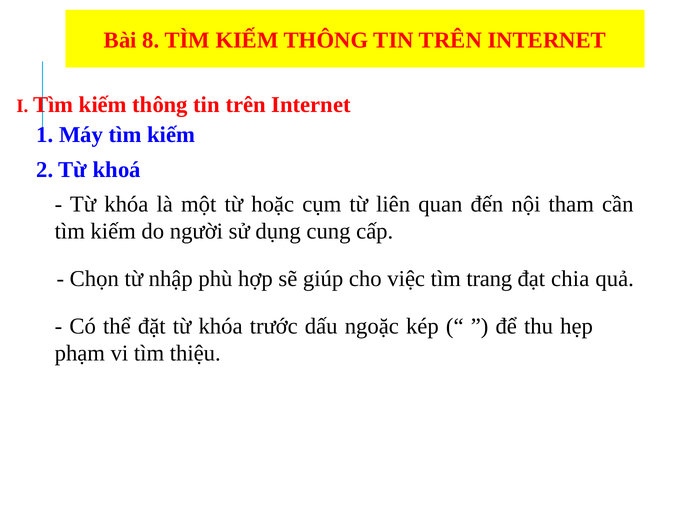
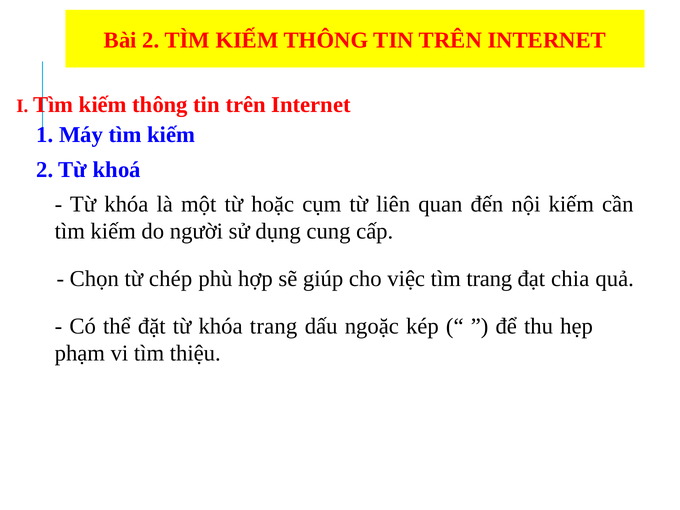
Bài 8: 8 -> 2 (151, 40)
nội tham: tham -> kiếm (571, 204)
nhập: nhập -> chép (171, 279)
khóa trước: trước -> trang (274, 326)
